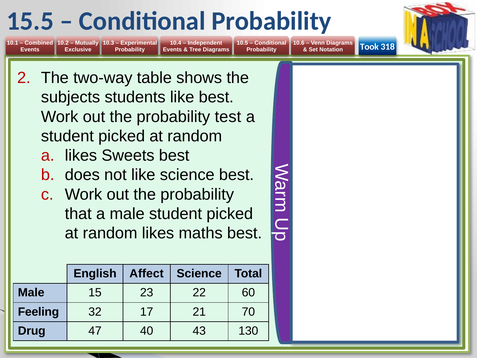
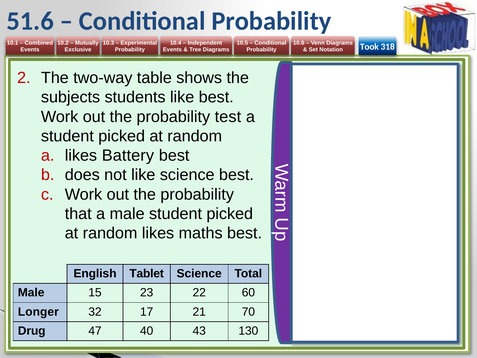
15.5: 15.5 -> 51.6 (30, 21)
Sweets: Sweets -> Battery (128, 155)
Affect: Affect -> Tablet (147, 273)
Feeling: Feeling -> Longer (38, 312)
